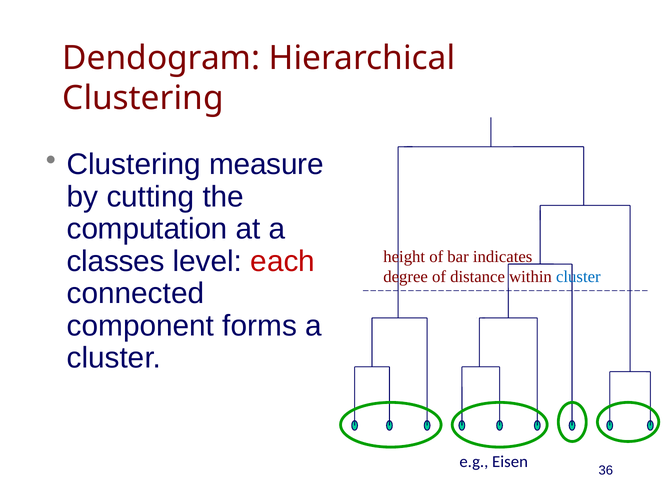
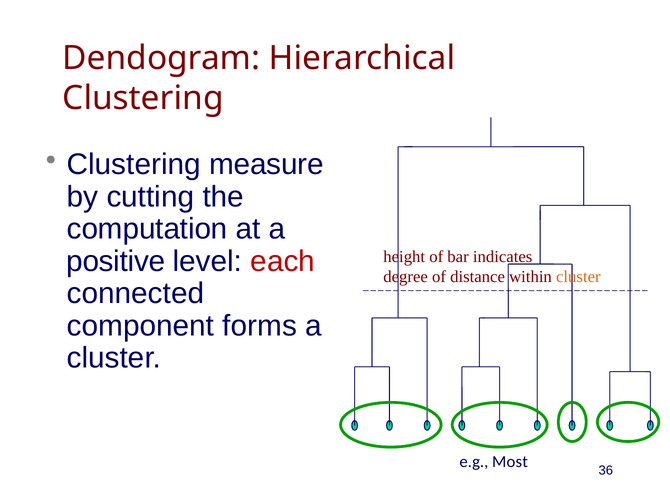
classes: classes -> positive (116, 261)
cluster colour: blue -> orange (578, 276)
Eisen: Eisen -> Most (510, 461)
